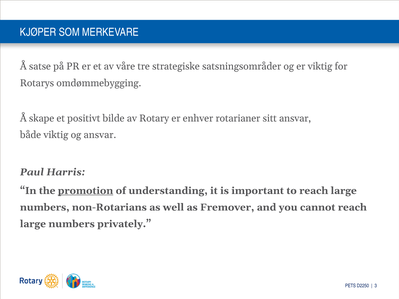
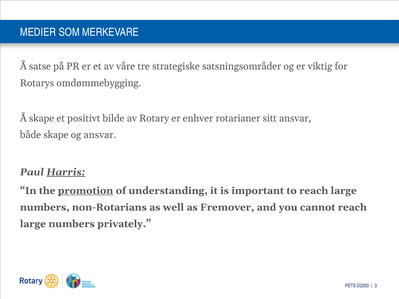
KJØPER: KJØPER -> MEDIER (38, 32)
både viktig: viktig -> skape (56, 135)
Harris underline: none -> present (66, 172)
